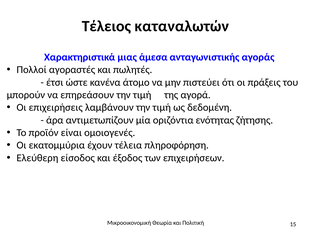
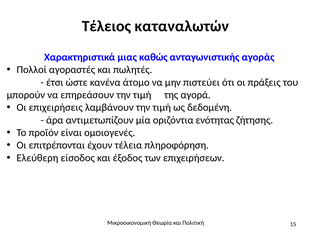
άμεσα: άμεσα -> καθώς (153, 57)
εκατομμύρια: εκατομμύρια -> επιτρέπονται (57, 145)
